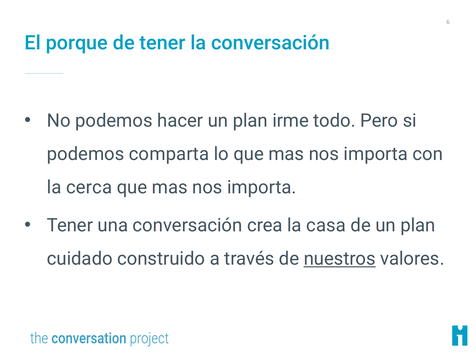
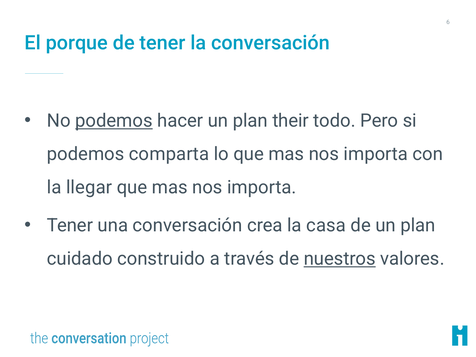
podemos underline: none -> present (114, 121)
irme: irme -> their (291, 121)
cerca: cerca -> llegar (89, 187)
